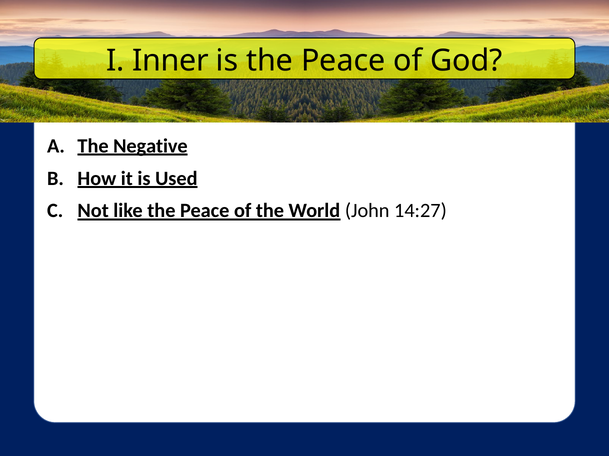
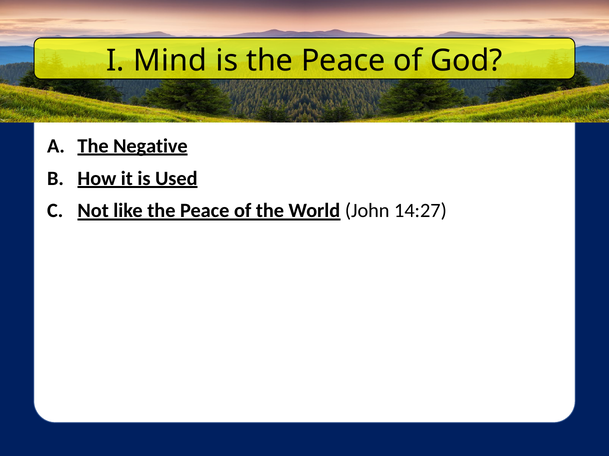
Inner: Inner -> Mind (170, 61)
